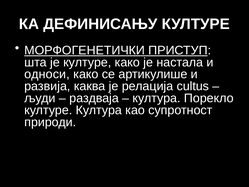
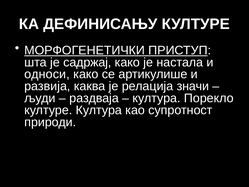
је културе: културе -> садржај (87, 62)
cultus: cultus -> значи (193, 86)
